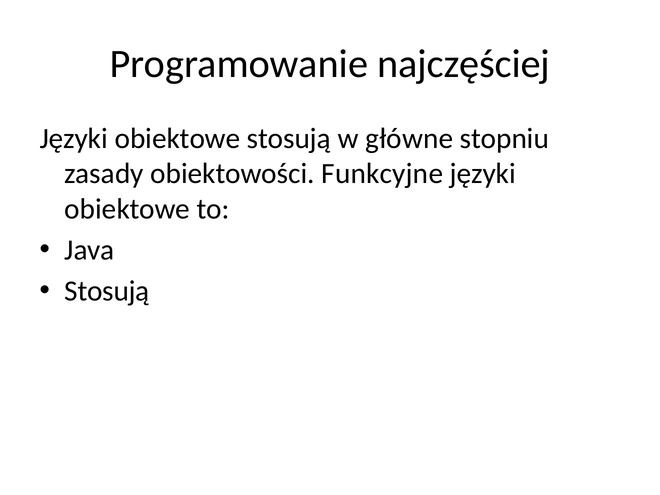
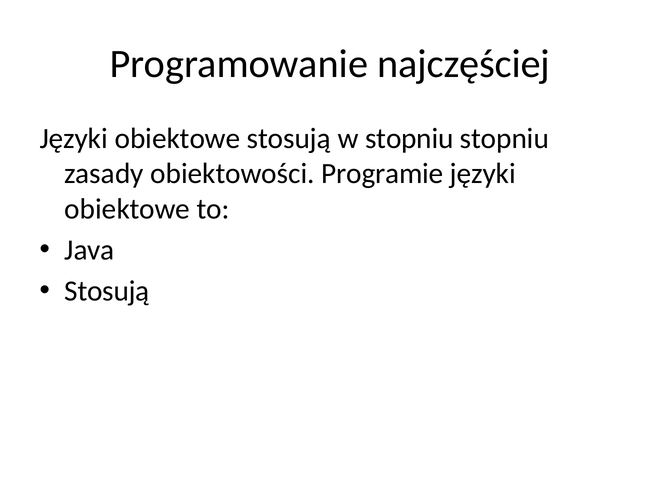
w główne: główne -> stopniu (409, 138)
Funkcyjne: Funkcyjne -> Programie (383, 174)
